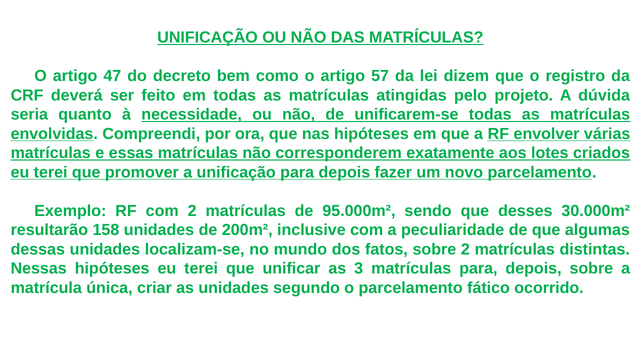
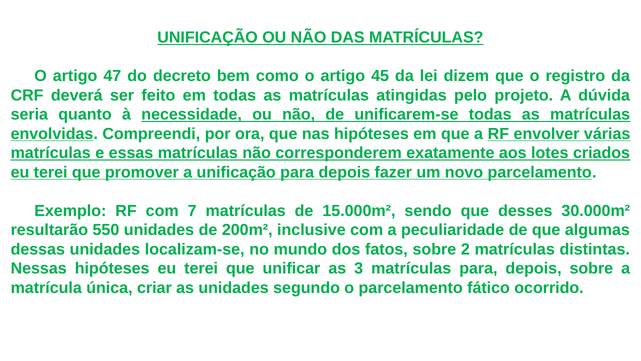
57: 57 -> 45 (380, 76)
com 2: 2 -> 7 (192, 210)
95.000m²: 95.000m² -> 15.000m² (359, 210)
158: 158 -> 550 (106, 230)
